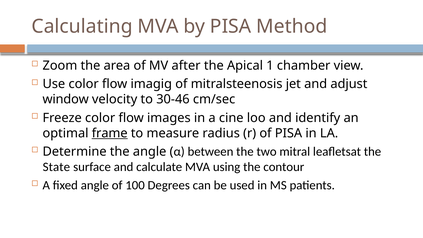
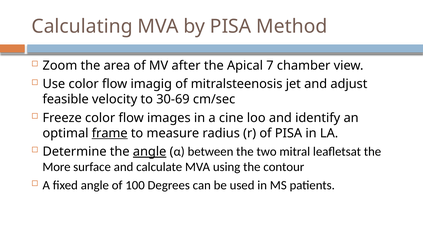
1: 1 -> 7 (270, 66)
window: window -> feasible (66, 99)
30-46: 30-46 -> 30-69 (173, 99)
angle underline: none -> present (150, 152)
State: State -> More (56, 167)
